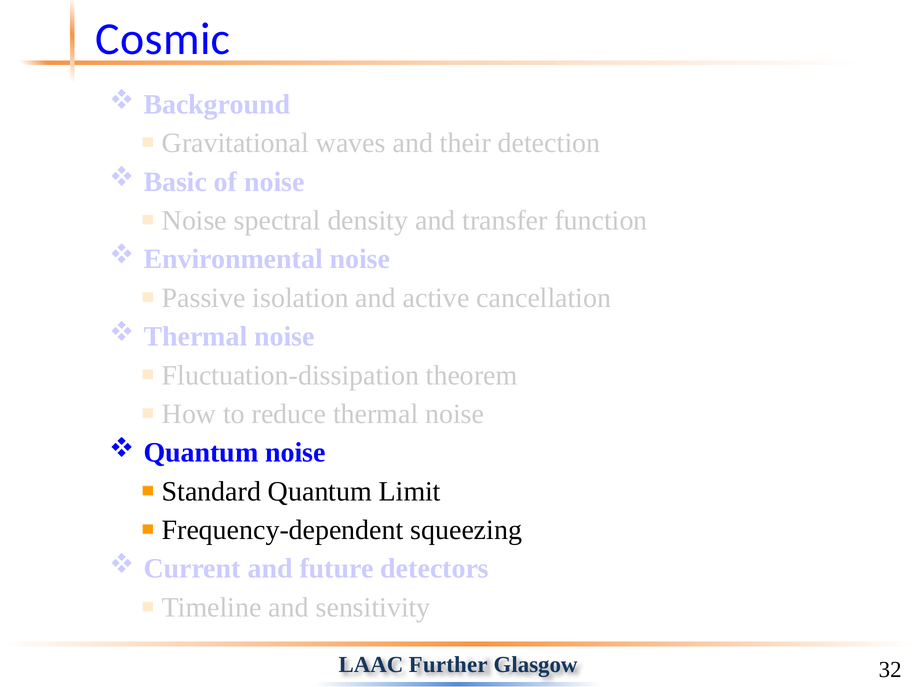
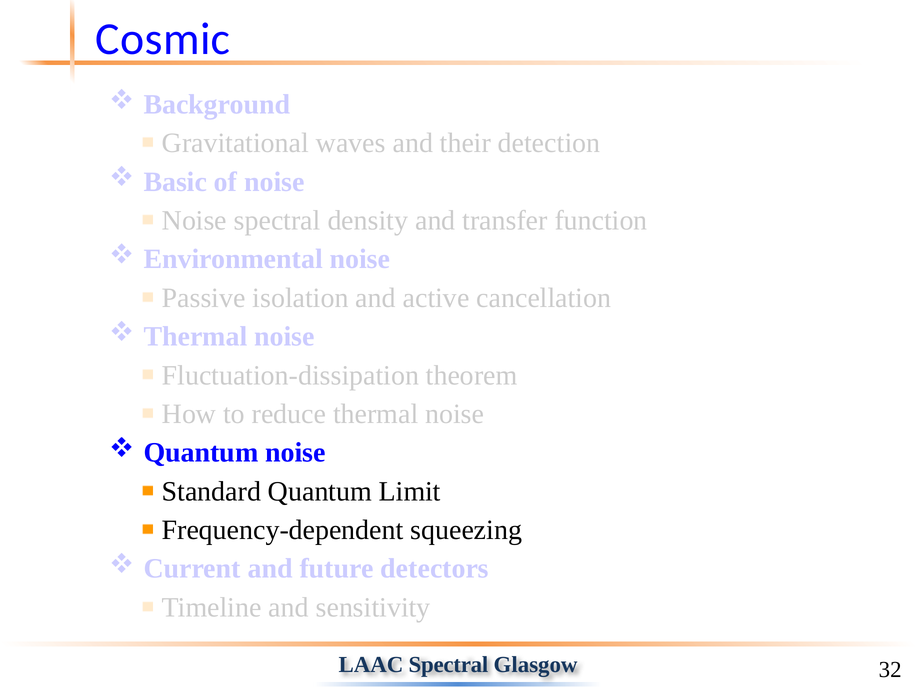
LAAC Further: Further -> Spectral (448, 665)
